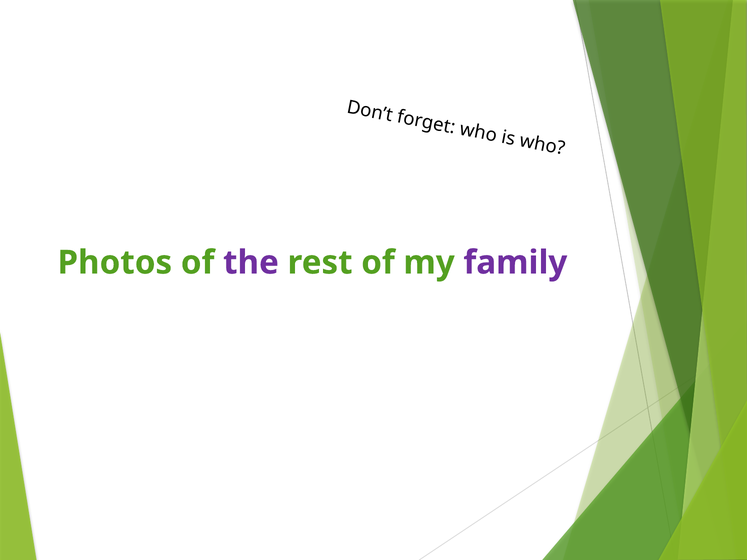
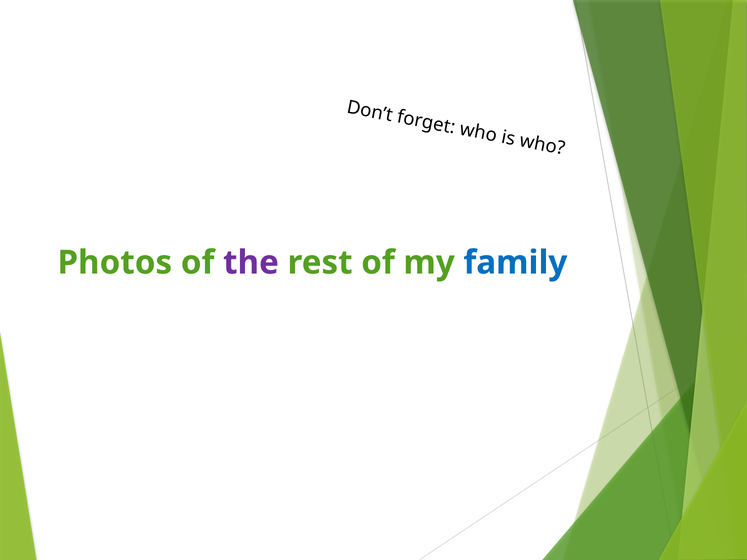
family colour: purple -> blue (515, 263)
